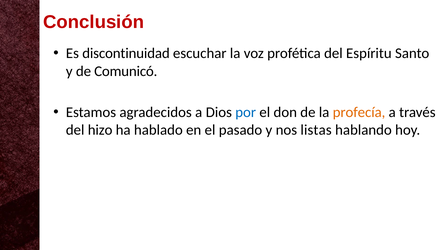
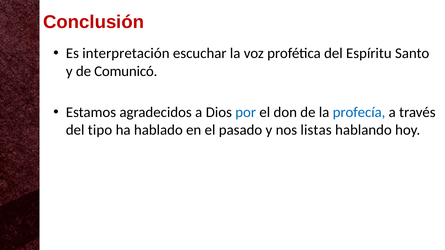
discontinuidad: discontinuidad -> interpretación (126, 53)
profecía colour: orange -> blue (359, 112)
hizo: hizo -> tipo (100, 130)
